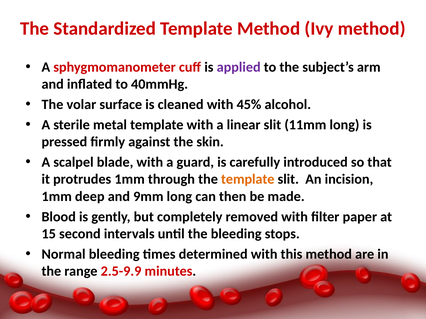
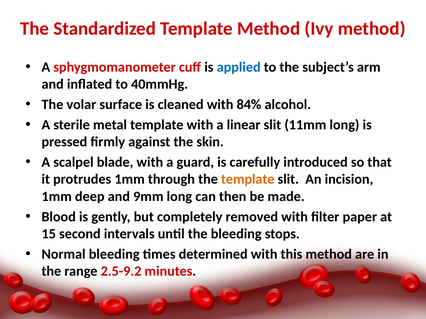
applied colour: purple -> blue (239, 67)
45%: 45% -> 84% (249, 105)
2.5-9.9: 2.5-9.9 -> 2.5-9.2 (121, 271)
